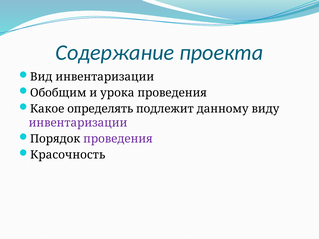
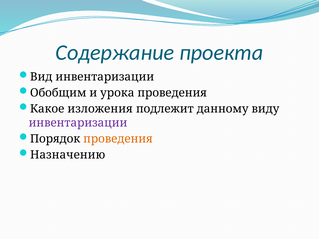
определять: определять -> изложения (100, 109)
проведения colour: purple -> orange (118, 139)
Красочность: Красочность -> Назначению (68, 155)
